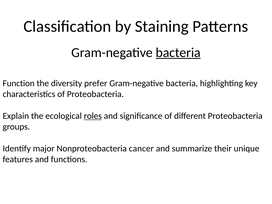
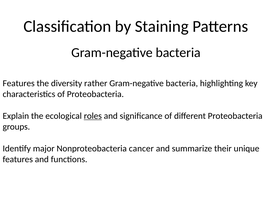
bacteria underline: present -> none (178, 53)
Function: Function -> Features (19, 83)
prefer: prefer -> rather (96, 83)
